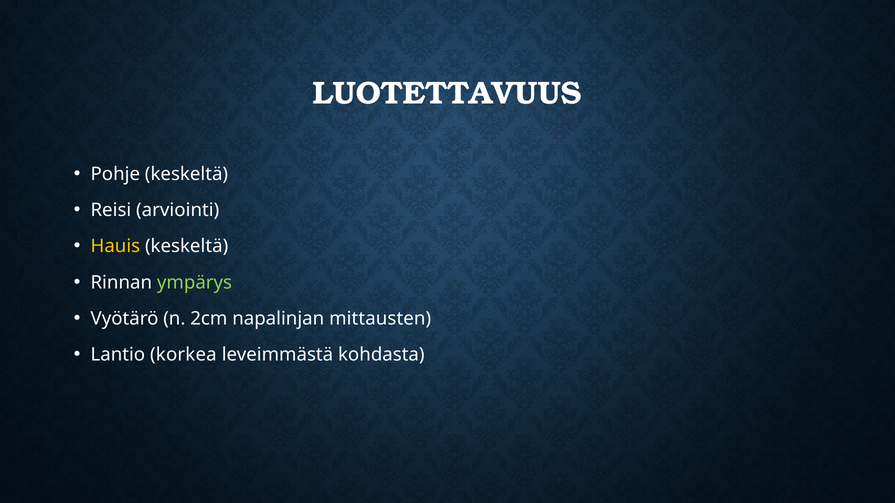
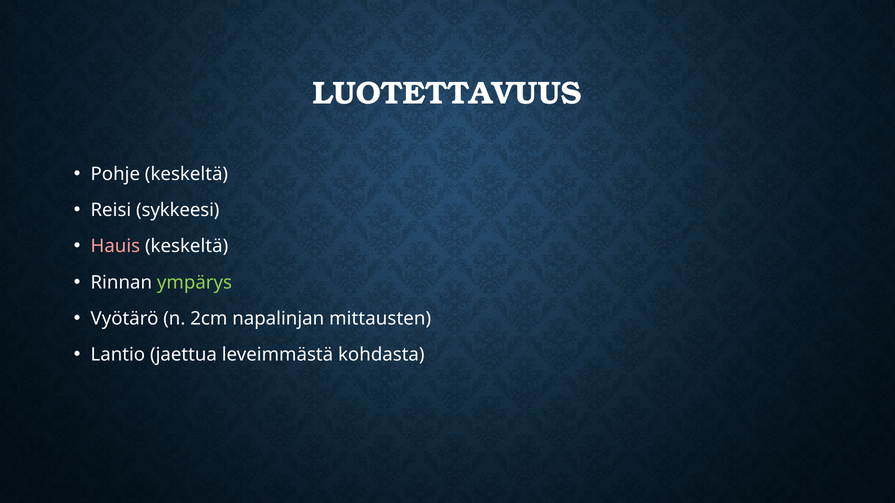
arviointi: arviointi -> sykkeesi (178, 210)
Hauis colour: yellow -> pink (115, 247)
korkea: korkea -> jaettua (183, 355)
